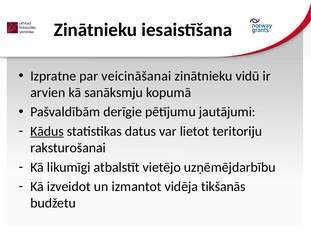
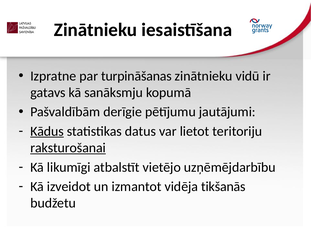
veicināšanai: veicināšanai -> turpināšanas (136, 76)
arvien: arvien -> gatavs (48, 93)
raksturošanai underline: none -> present (68, 148)
